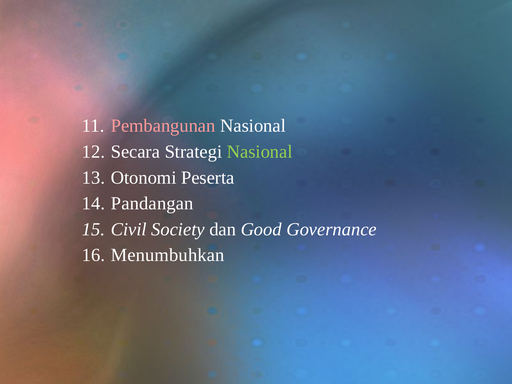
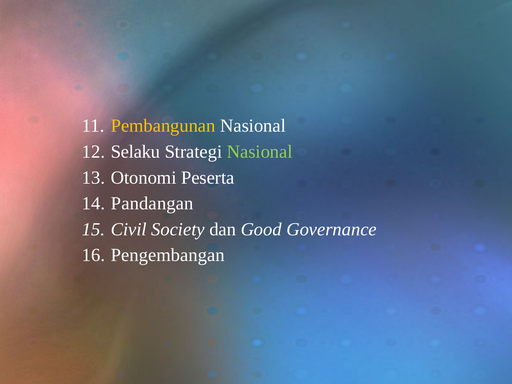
Pembangunan colour: pink -> yellow (163, 126)
Secara: Secara -> Selaku (135, 152)
Menumbuhkan: Menumbuhkan -> Pengembangan (168, 255)
